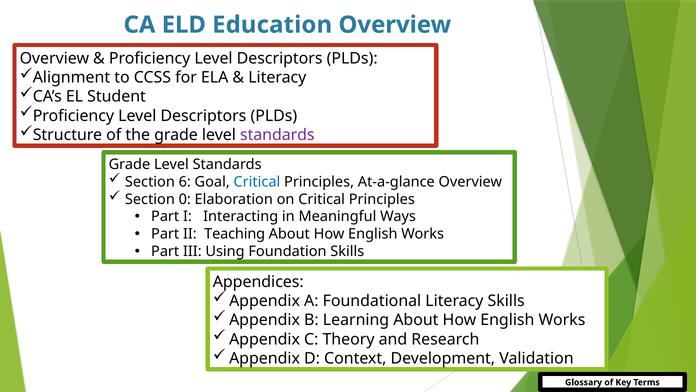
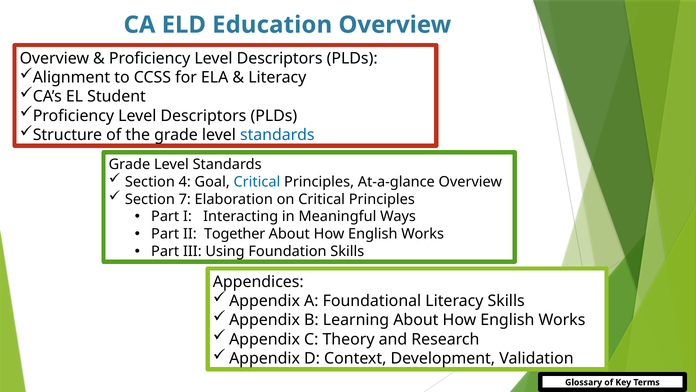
standards colour: purple -> blue (277, 135)
6: 6 -> 4 (185, 182)
0: 0 -> 7 (185, 199)
Teaching: Teaching -> Together (235, 234)
